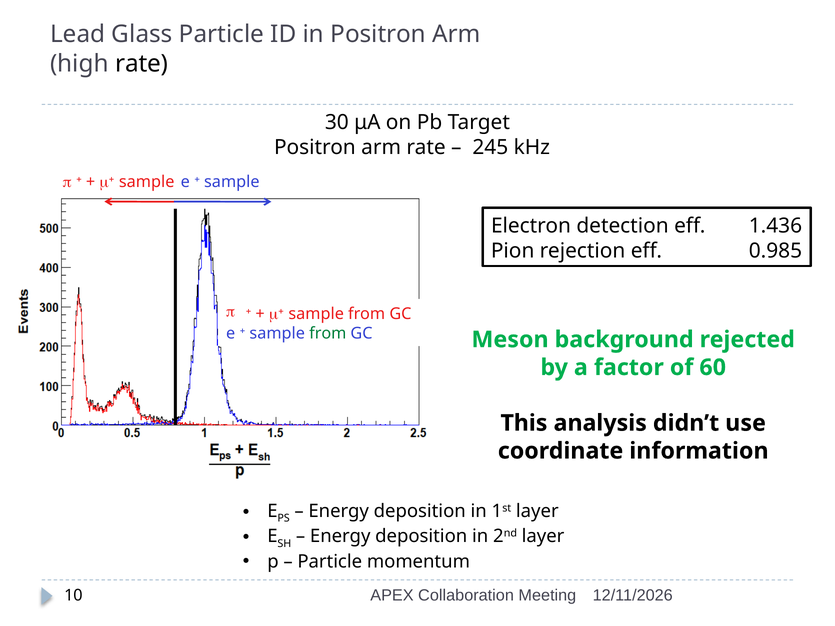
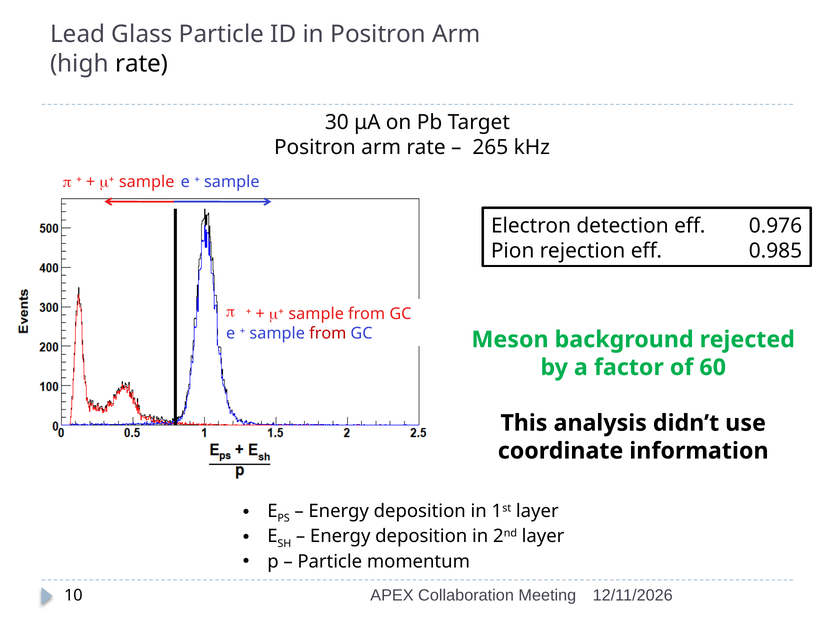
245: 245 -> 265 (490, 147)
1.436: 1.436 -> 0.976 (775, 226)
from colour: green -> red (328, 334)
